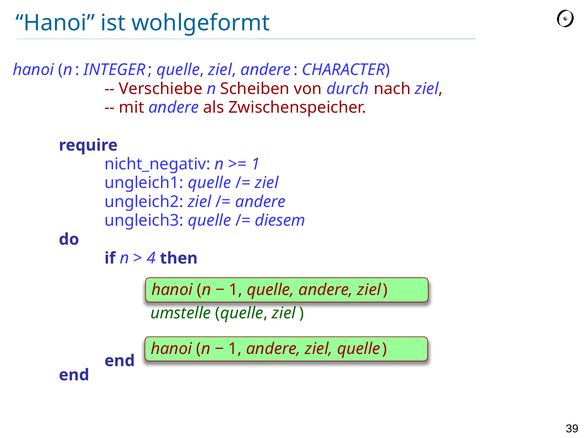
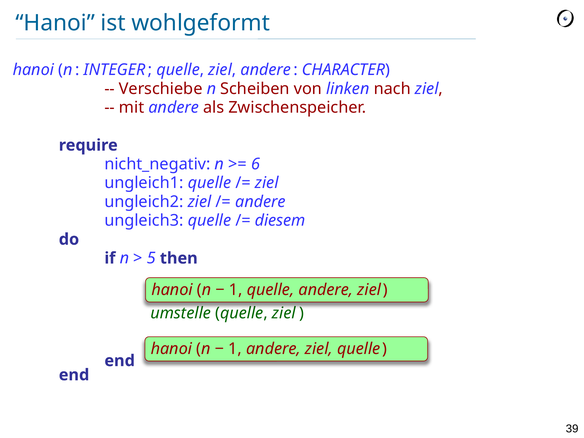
durch: durch -> linken (348, 89)
1: 1 -> 6 (256, 164)
4: 4 -> 5 (151, 258)
